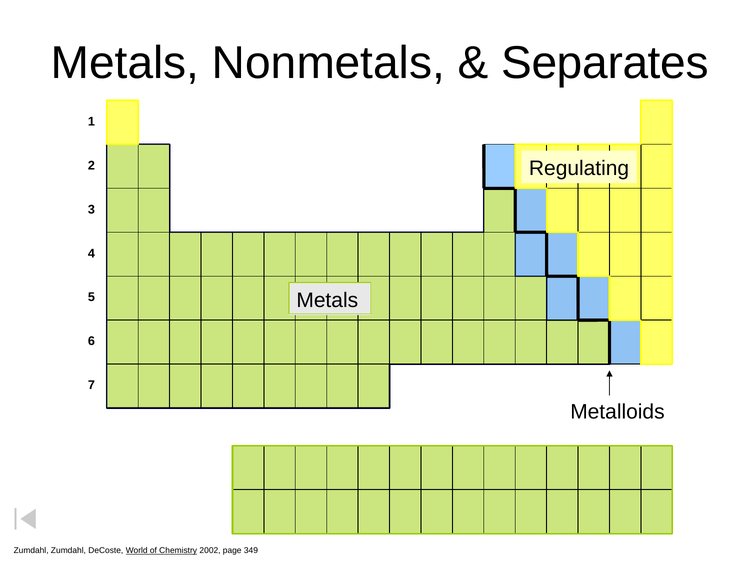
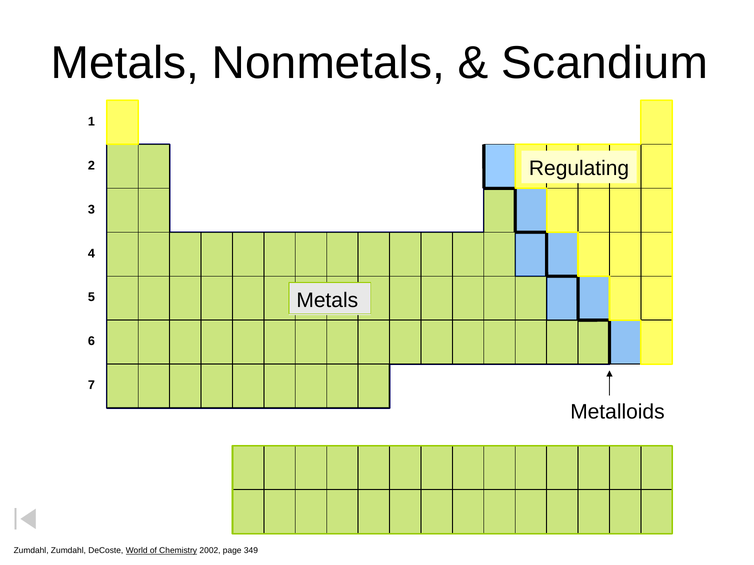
Separates: Separates -> Scandium (605, 63)
